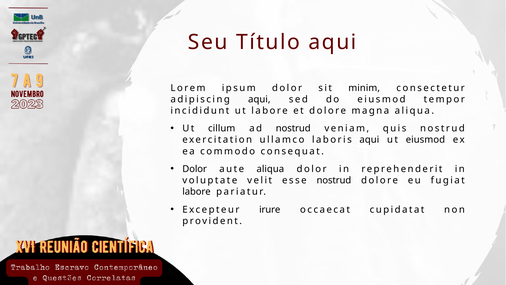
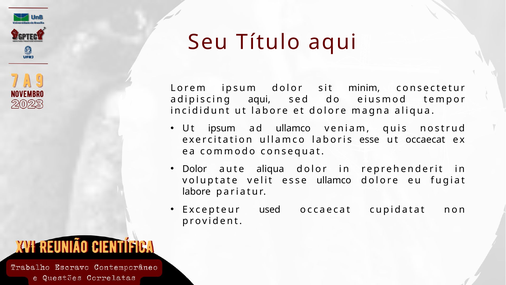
Ut cillum: cillum -> ipsum (222, 128)
ad nostrud: nostrud -> ullamco (293, 128)
laboris aqui: aqui -> esse (369, 140)
ut eiusmod: eiusmod -> occaecat (425, 140)
esse nostrud: nostrud -> ullamco (334, 180)
irure: irure -> used (270, 209)
